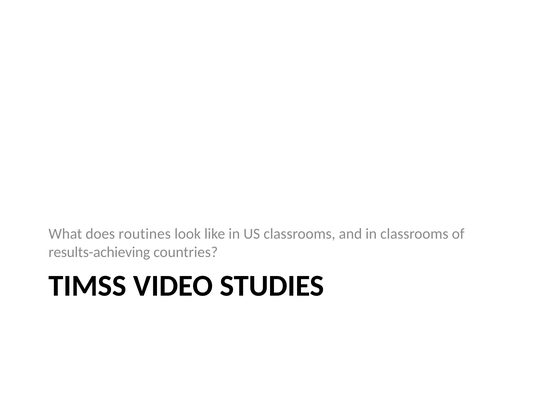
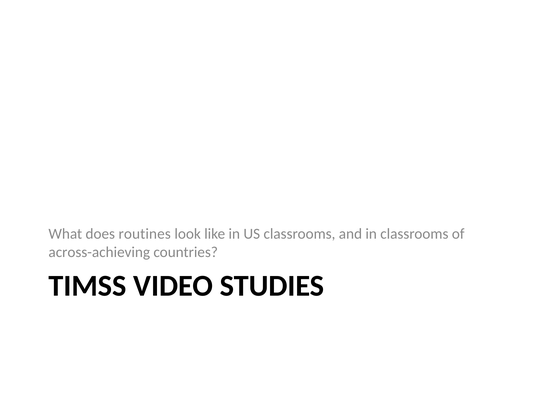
results-achieving: results-achieving -> across-achieving (99, 252)
